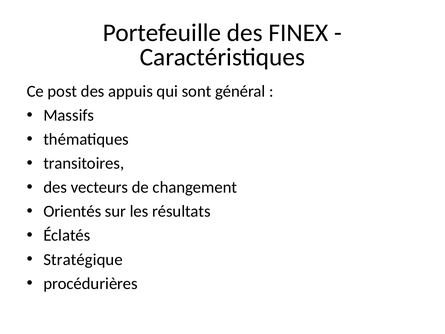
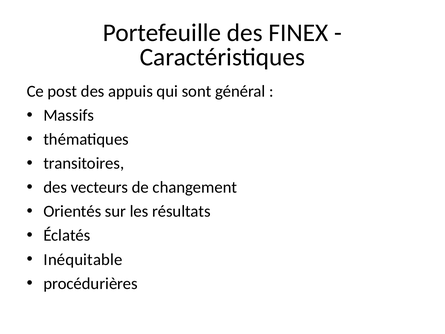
Stratégique: Stratégique -> Inéquitable (83, 259)
